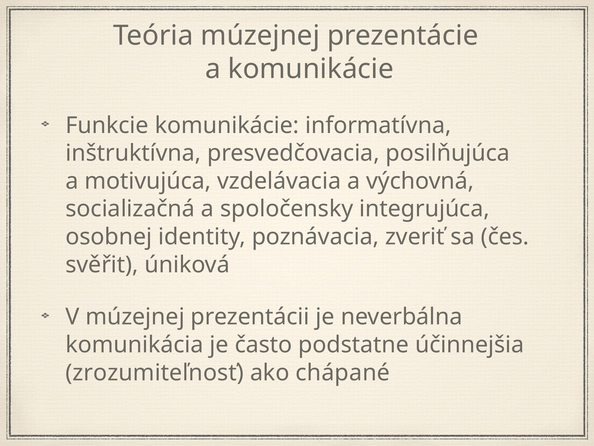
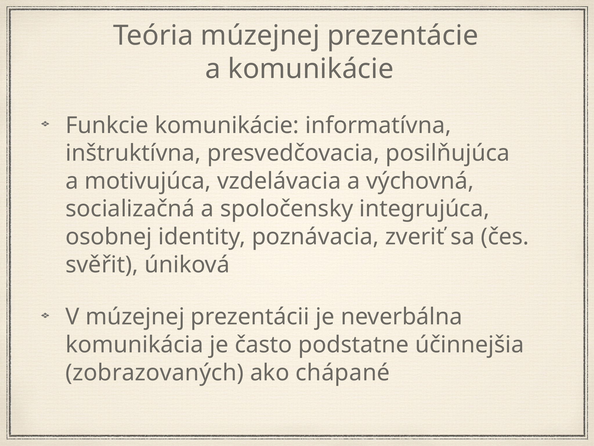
zrozumiteľnosť: zrozumiteľnosť -> zobrazovaných (155, 372)
